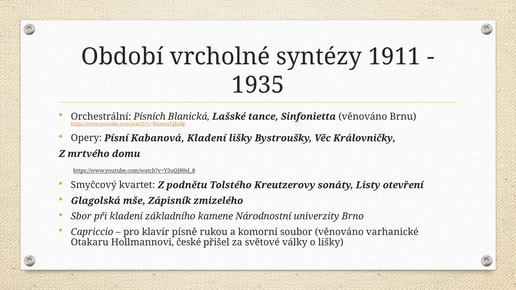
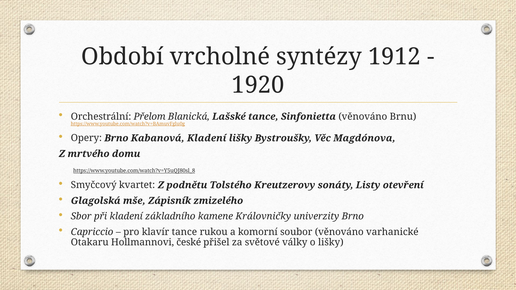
1911: 1911 -> 1912 (394, 57)
1935: 1935 -> 1920 (258, 85)
Písních: Písních -> Přelom (150, 117)
Opery Písní: Písní -> Brno (116, 138)
Královničky: Královničky -> Magdónova (364, 138)
Národnostní: Národnostní -> Královničky (263, 217)
klavír písně: písně -> tance (184, 232)
